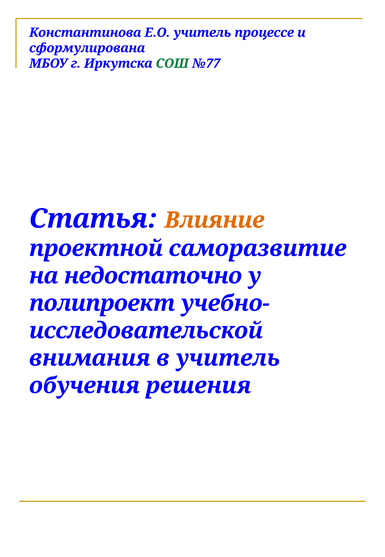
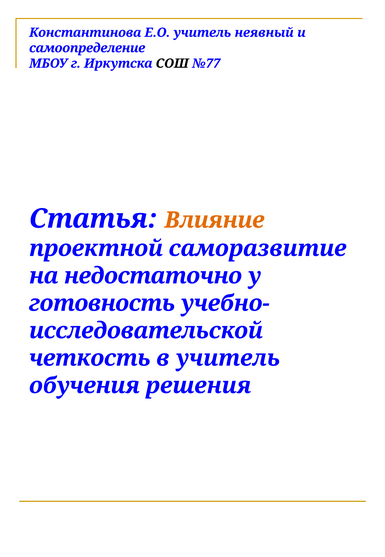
процессе: процессе -> неявный (264, 33)
сформулирована: сформулирована -> самоопределение (87, 48)
СОШ colour: green -> black (172, 63)
полипроект: полипроект -> готовность (102, 303)
внимания: внимания -> четкость (90, 358)
